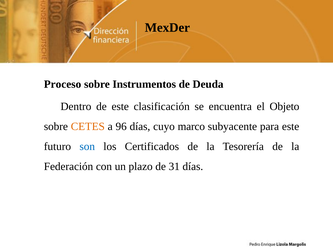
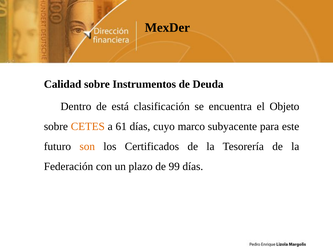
Proceso: Proceso -> Calidad (63, 84)
de este: este -> está (120, 106)
96: 96 -> 61 (121, 126)
son colour: blue -> orange (87, 146)
31: 31 -> 99 (174, 166)
